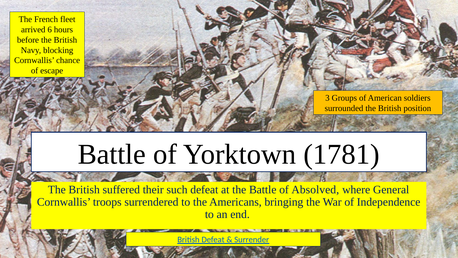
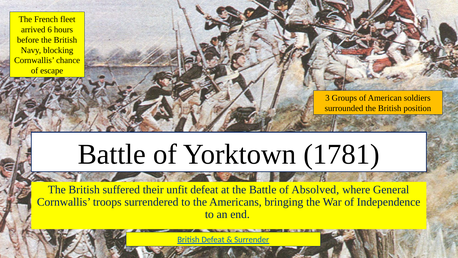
such: such -> unfit (177, 189)
